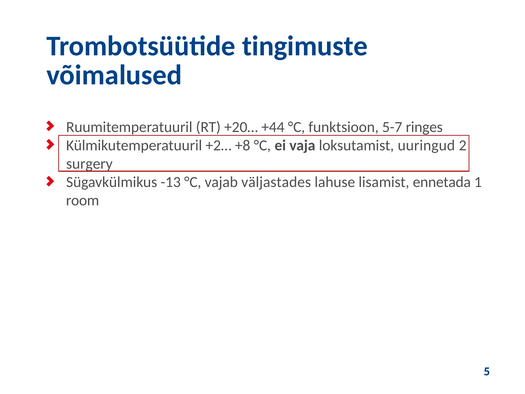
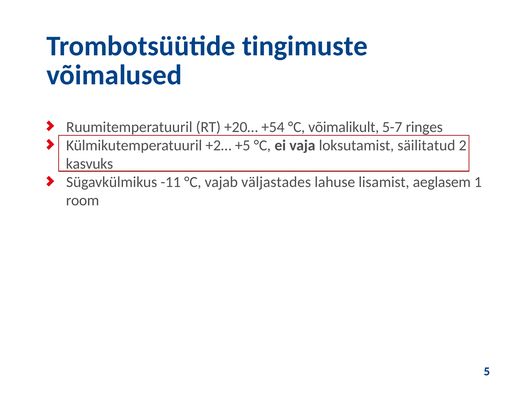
+44: +44 -> +54 (273, 127)
funktsioon: funktsioon -> võimalikult (344, 127)
+8: +8 -> +5 (243, 145)
uuringud: uuringud -> säilitatud (426, 145)
surgery: surgery -> kasvuks (89, 164)
-13: -13 -> -11 (171, 182)
ennetada: ennetada -> aeglasem (442, 182)
